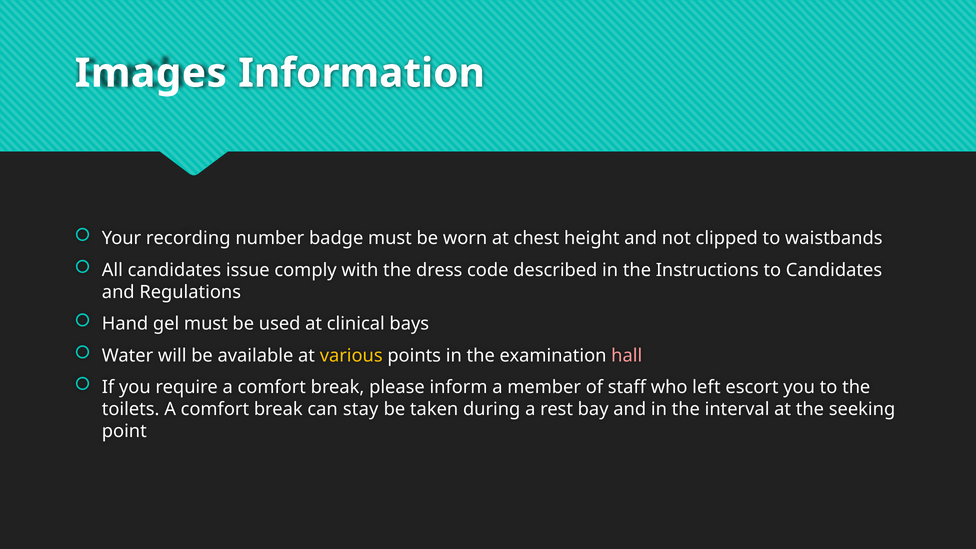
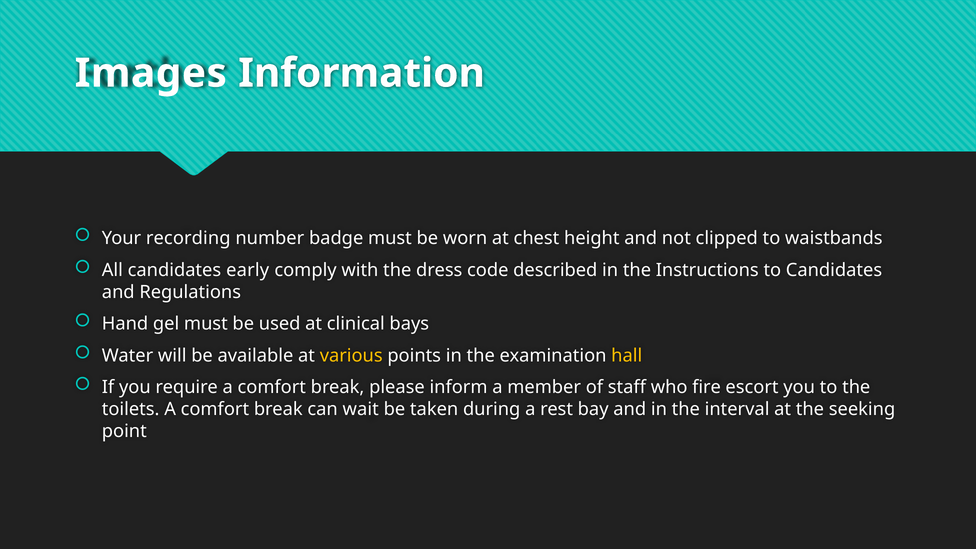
issue: issue -> early (248, 270)
hall colour: pink -> yellow (627, 356)
left: left -> fire (707, 387)
stay: stay -> wait (361, 409)
